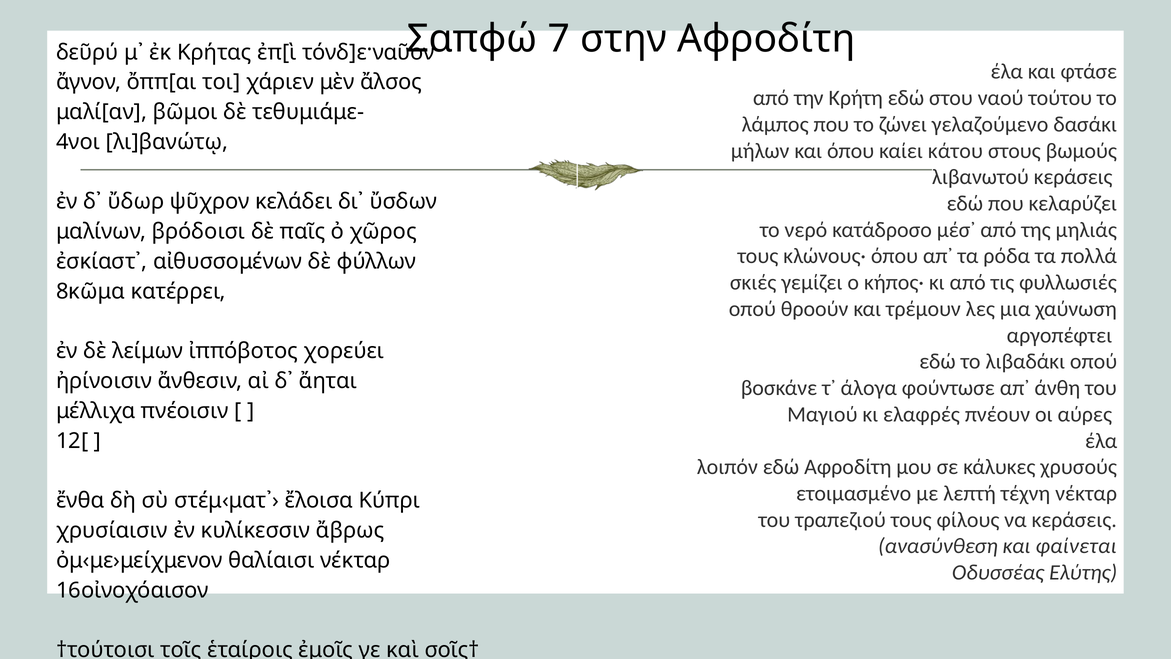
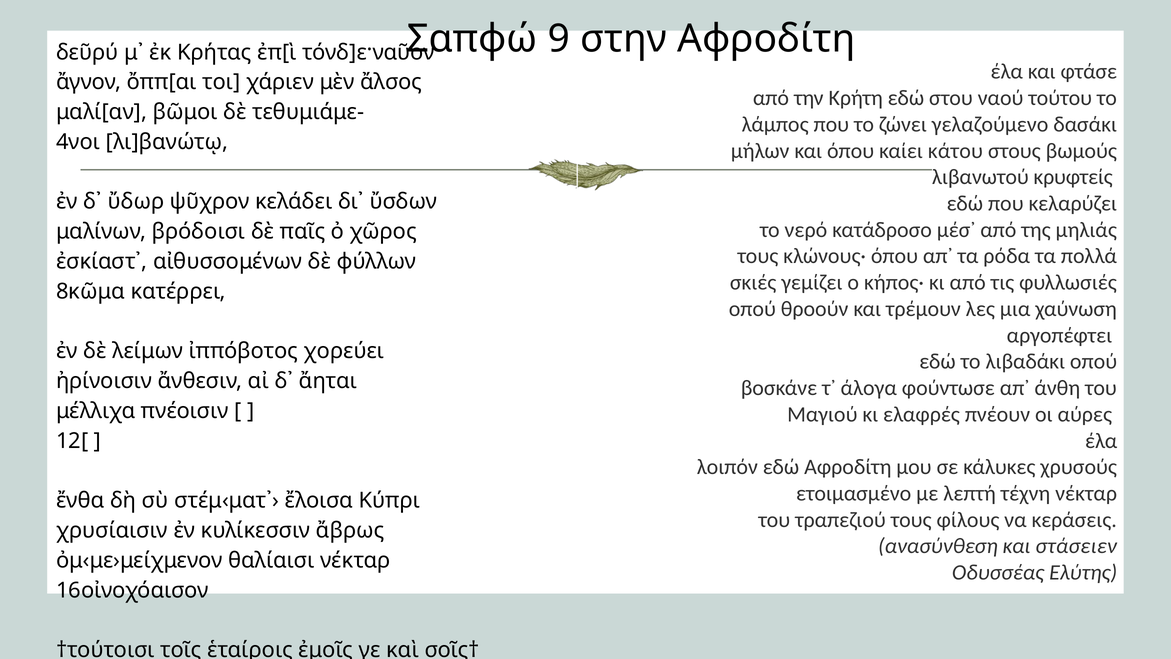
7: 7 -> 9 (559, 39)
λιβανωτού κεράσεις: κεράσεις -> κρυφτείς (1073, 177)
φαίνεται: φαίνεται -> στάσειεν (1076, 546)
